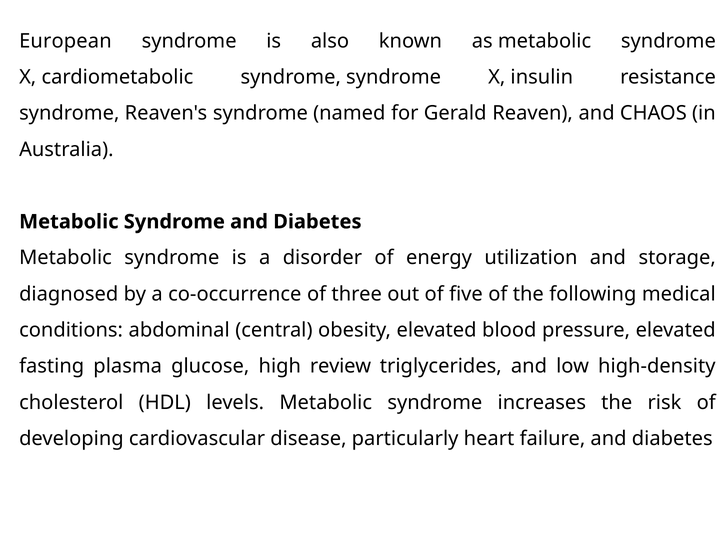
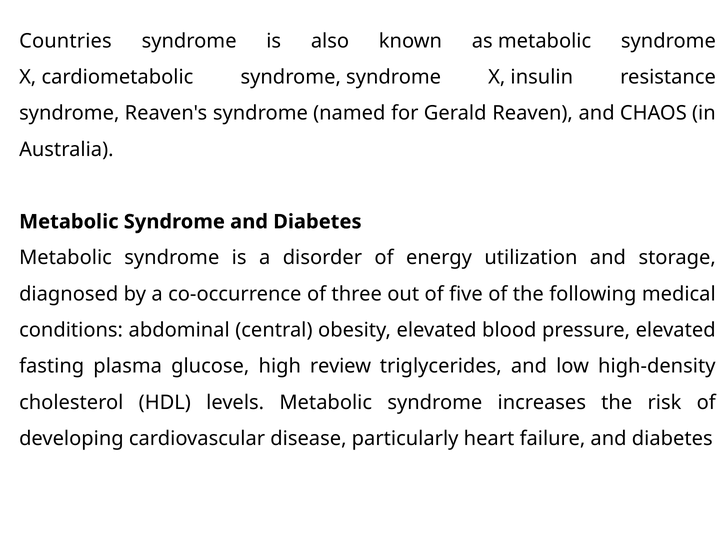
European: European -> Countries (65, 41)
